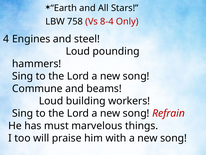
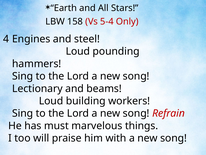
758: 758 -> 158 (75, 21)
8-4: 8-4 -> 5-4 (107, 21)
Commune: Commune -> Lectionary (37, 88)
